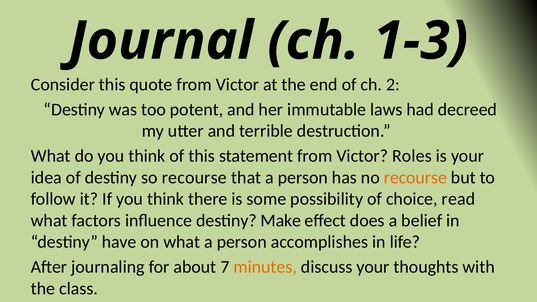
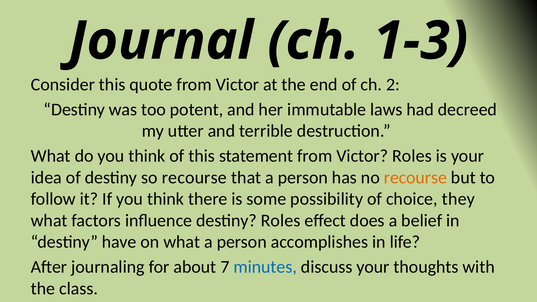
read: read -> they (458, 199)
destiny Make: Make -> Roles (281, 221)
minutes colour: orange -> blue (265, 267)
